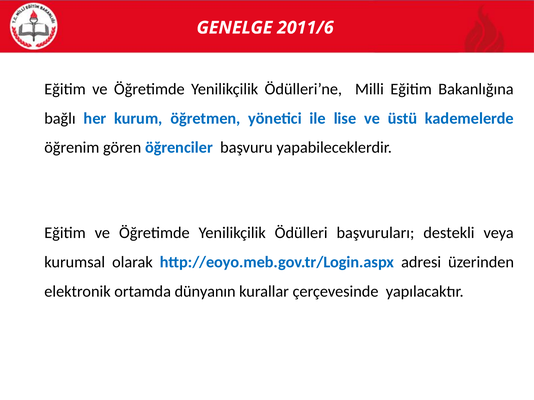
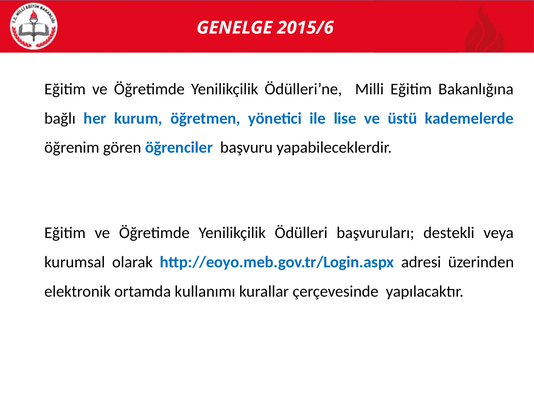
2011/6: 2011/6 -> 2015/6 (305, 28)
dünyanın: dünyanın -> kullanımı (205, 292)
